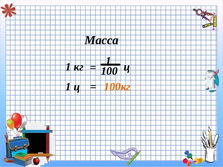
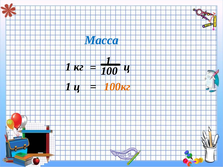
Масса colour: black -> blue (102, 40)
